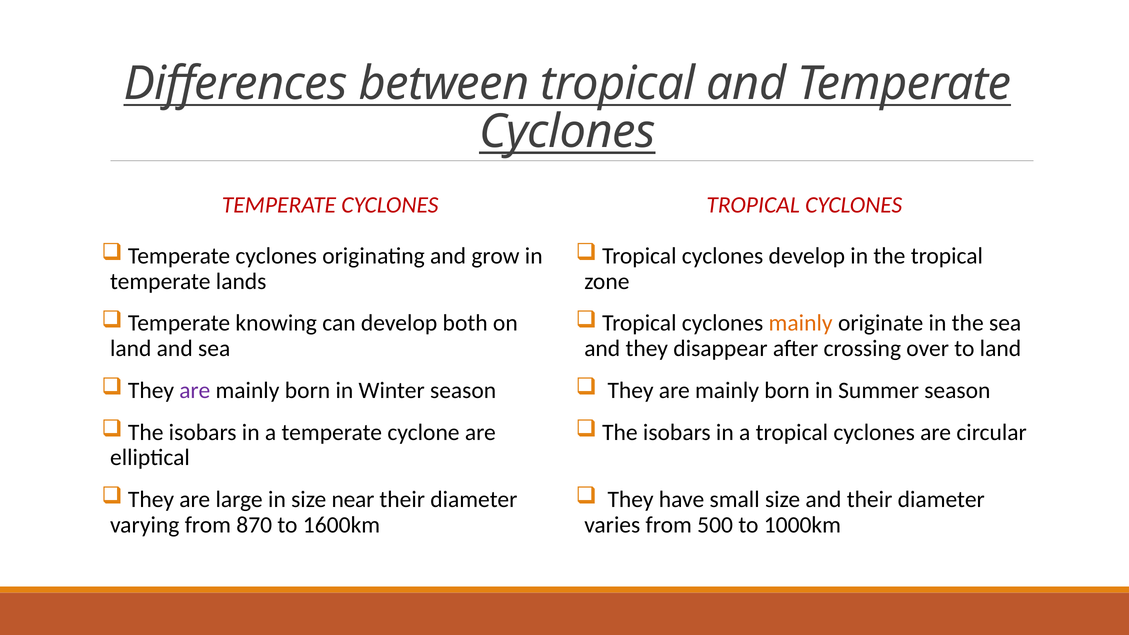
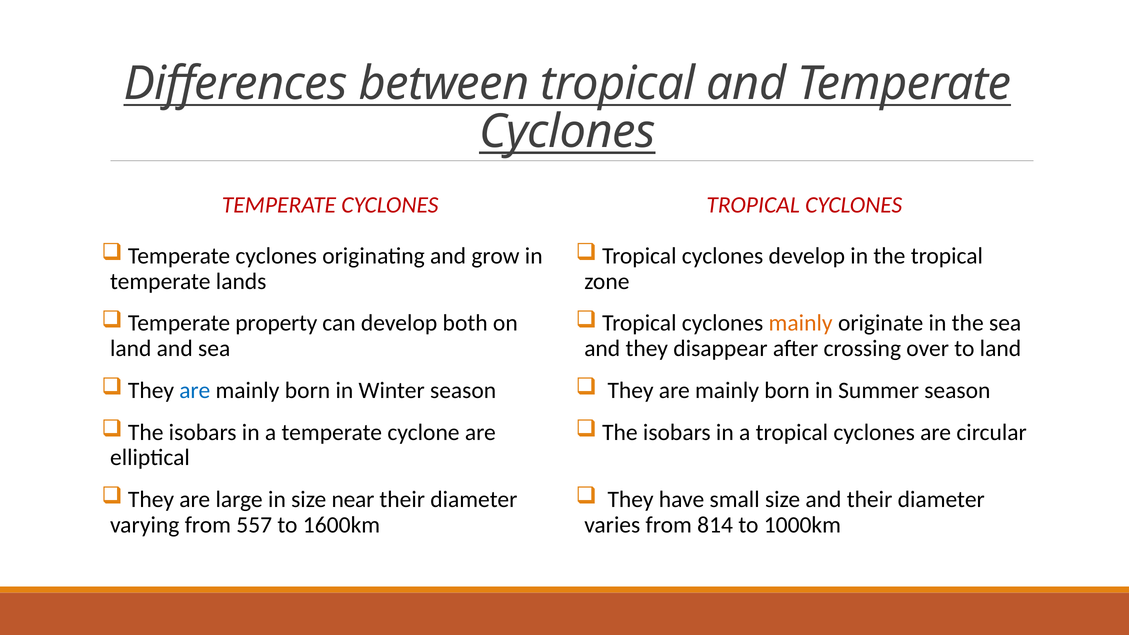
knowing: knowing -> property (276, 323)
are colour: purple -> blue (195, 390)
870: 870 -> 557 (254, 525)
500: 500 -> 814 (715, 525)
